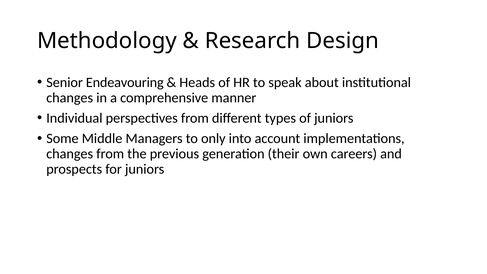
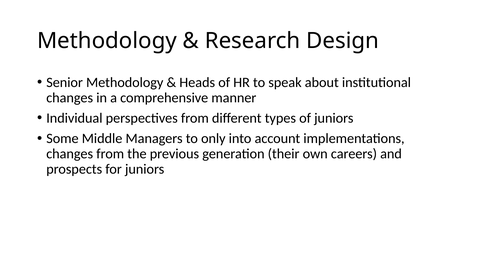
Senior Endeavouring: Endeavouring -> Methodology (125, 82)
